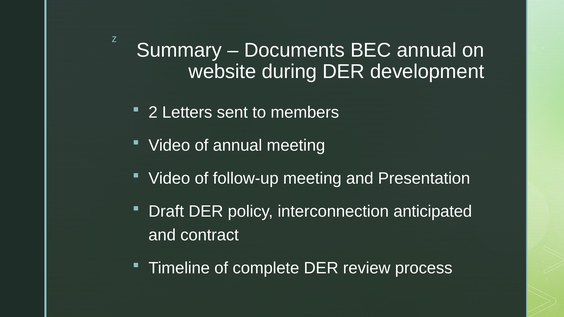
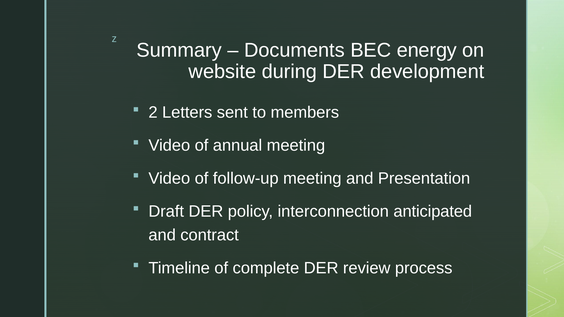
BEC annual: annual -> energy (427, 50)
